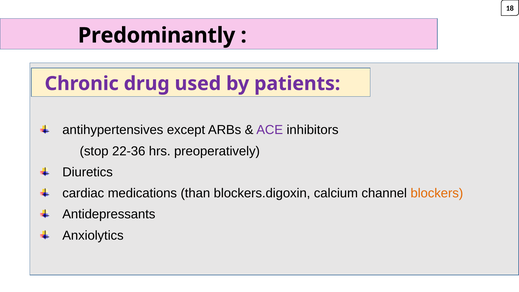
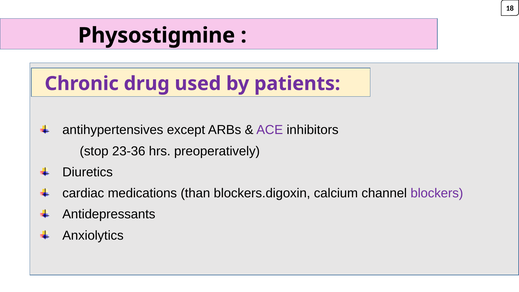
Predominantly: Predominantly -> Physostigmine (157, 35)
22-36: 22-36 -> 23-36 (129, 151)
blockers colour: orange -> purple (437, 193)
